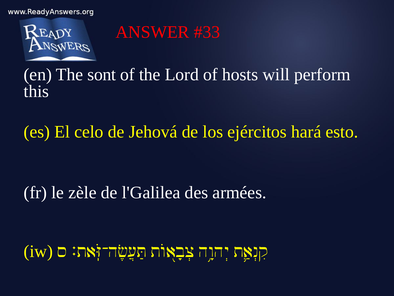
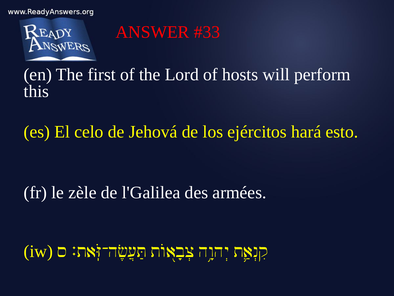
sont: sont -> first (102, 74)
